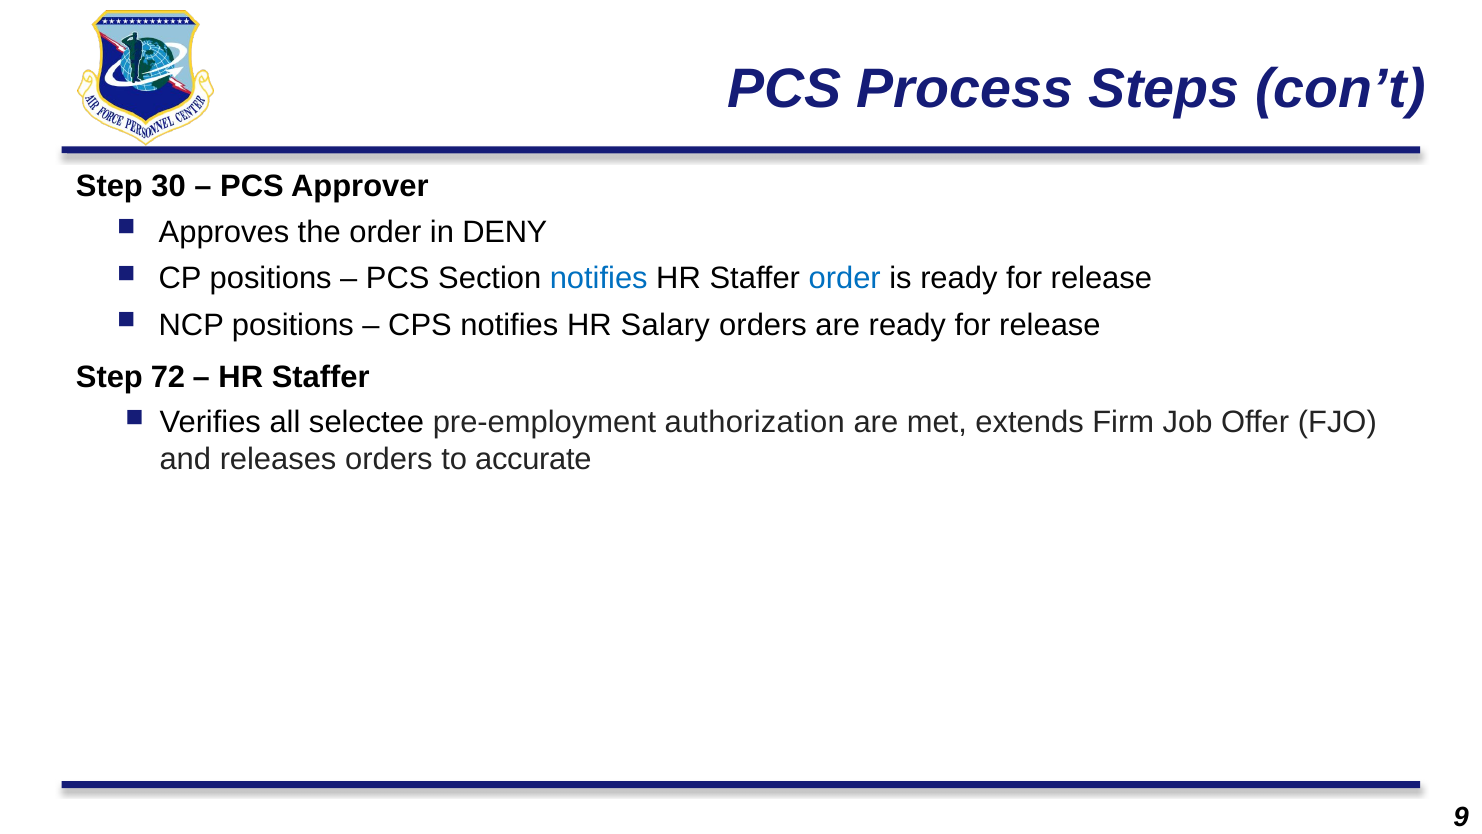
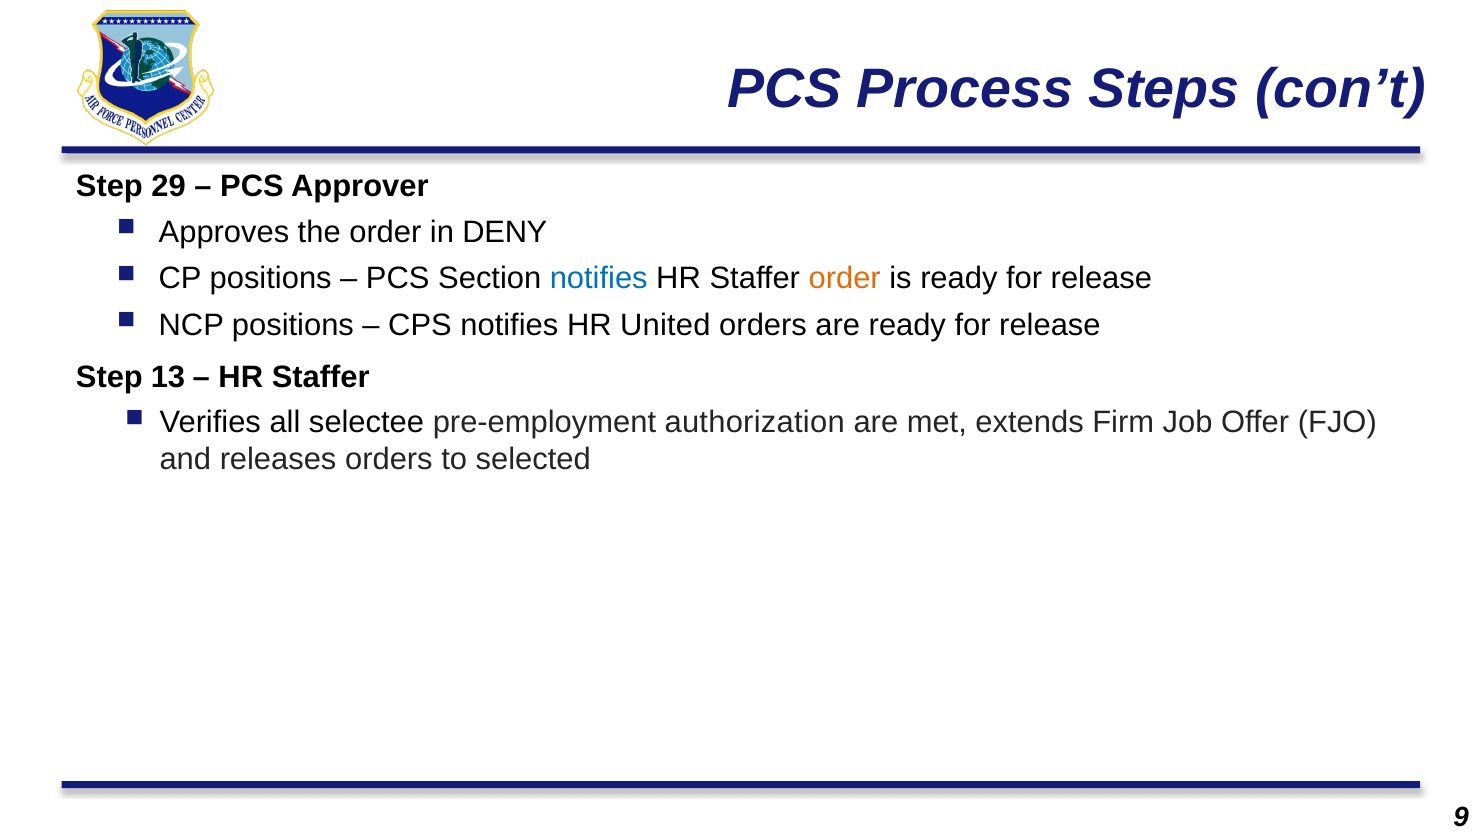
30: 30 -> 29 (169, 186)
order colour: blue -> orange (845, 279)
Salary: Salary -> United (665, 325)
72: 72 -> 13 (168, 377)
accurate: accurate -> selected (533, 459)
